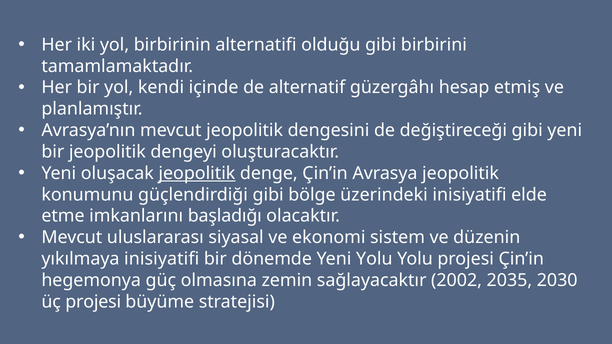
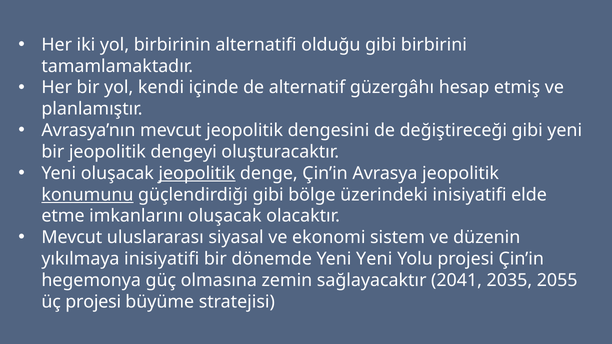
konumunu underline: none -> present (87, 195)
imkanlarını başladığı: başladığı -> oluşacak (225, 216)
Yeni Yolu: Yolu -> Yeni (374, 259)
2002: 2002 -> 2041 (457, 281)
2030: 2030 -> 2055 (557, 281)
